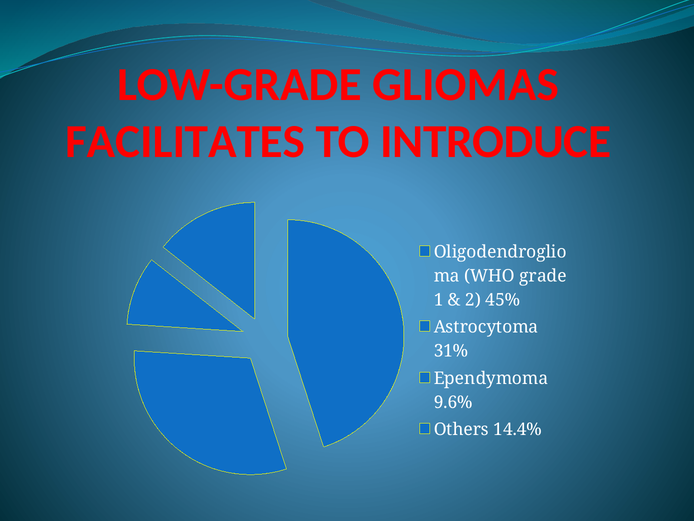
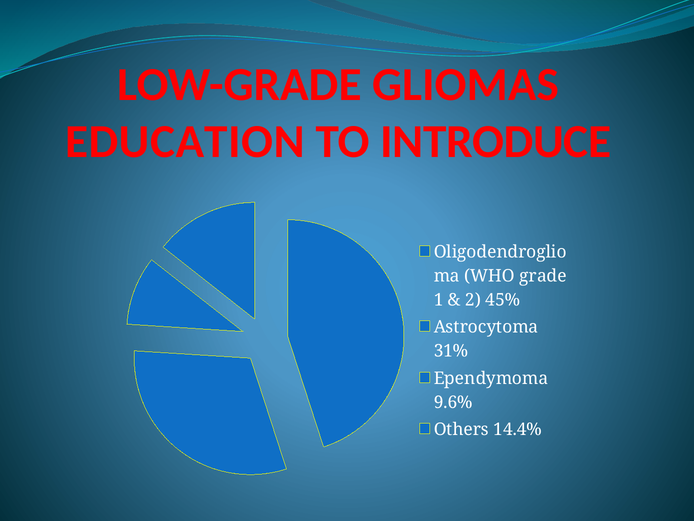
FACILITATES: FACILITATES -> EDUCATION (185, 141)
